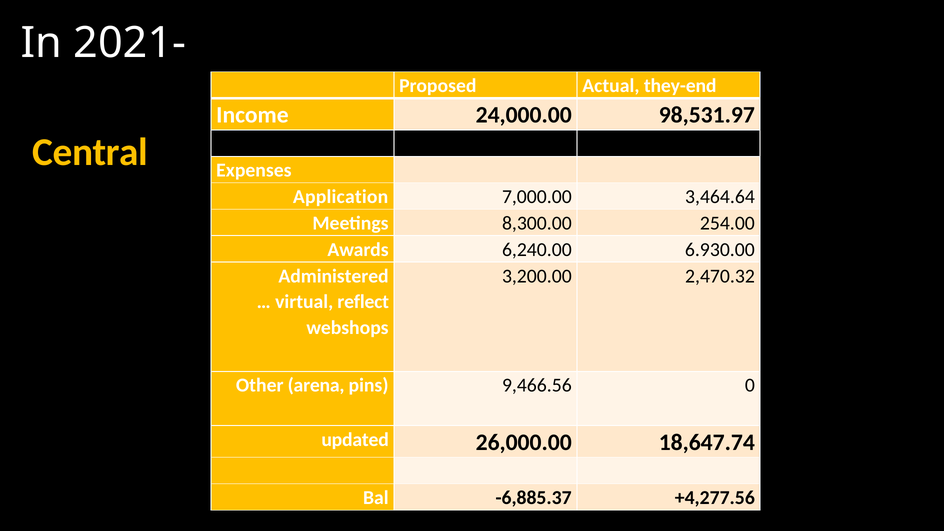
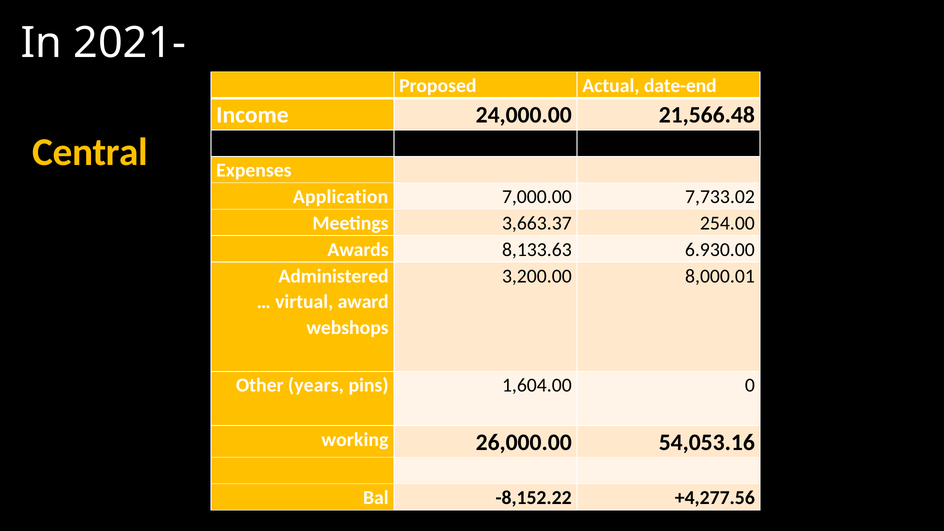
they-end: they-end -> date-end (680, 86)
98,531.97: 98,531.97 -> 21,566.48 (707, 115)
3,464.64: 3,464.64 -> 7,733.02 (720, 197)
8,300.00: 8,300.00 -> 3,663.37 (537, 223)
6,240.00: 6,240.00 -> 8,133.63 (537, 250)
2,470.32: 2,470.32 -> 8,000.01 (720, 276)
reflect: reflect -> award (363, 302)
arena: arena -> years (316, 385)
9,466.56: 9,466.56 -> 1,604.00 (537, 385)
updated: updated -> working (355, 440)
18,647.74: 18,647.74 -> 54,053.16 (707, 442)
-6,885.37: -6,885.37 -> -8,152.22 (534, 498)
